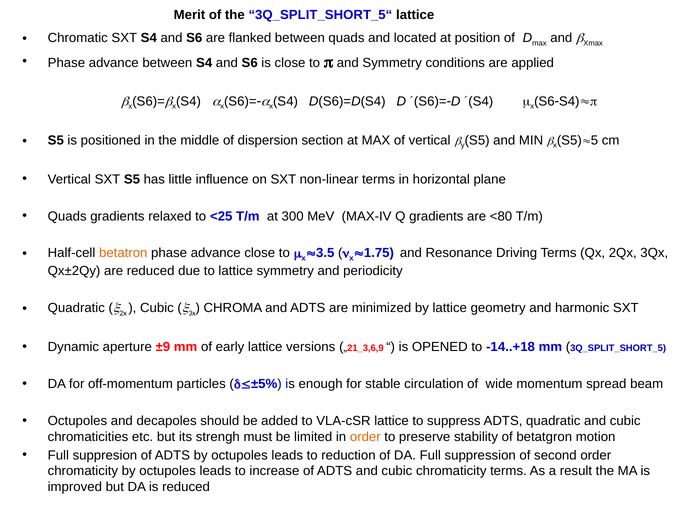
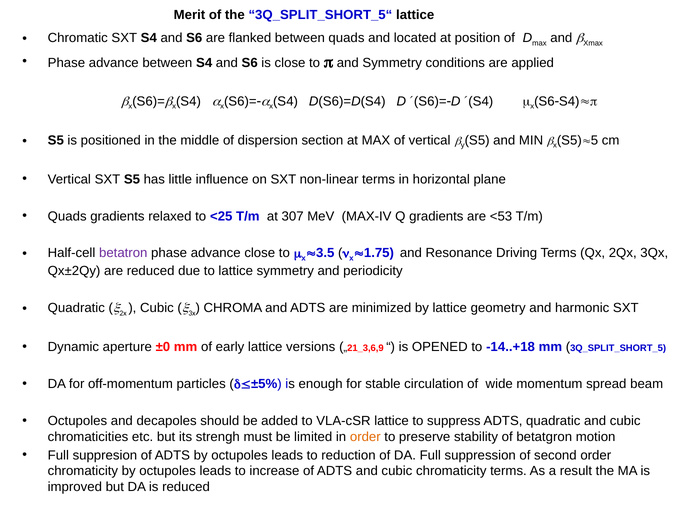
300: 300 -> 307 (293, 216)
<80: <80 -> <53 (501, 216)
betatron colour: orange -> purple (123, 253)
±9: ±9 -> ±0 (163, 347)
